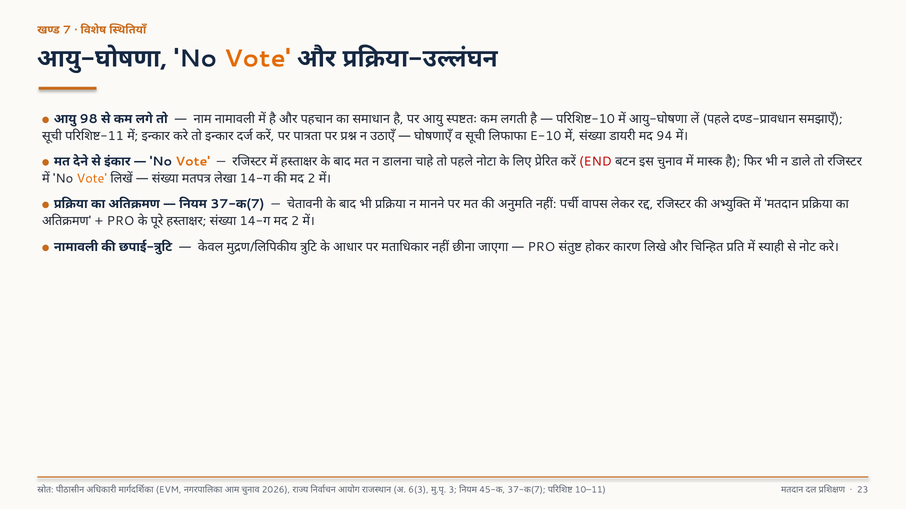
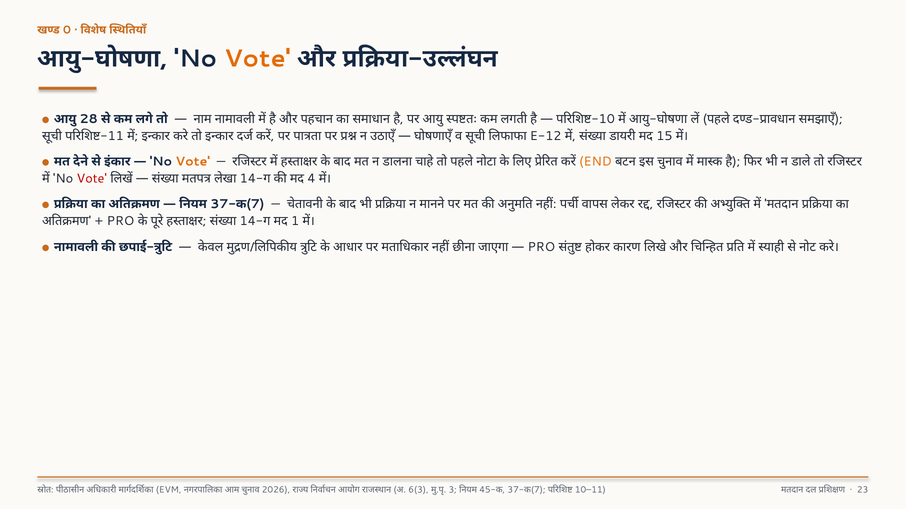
7: 7 -> 0 (67, 30)
98: 98 -> 28 (89, 119)
E-10: E-10 -> E-12 (546, 136)
94: 94 -> 15 (664, 136)
END colour: red -> orange (595, 162)
Vote colour: orange -> red (92, 179)
2: 2 -> 4 (311, 179)
2: 2 -> 1 (295, 222)
